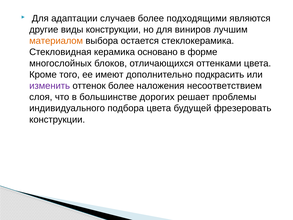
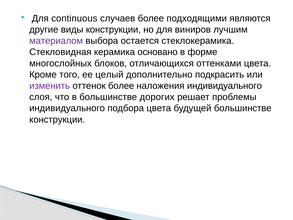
адаптации: адаптации -> continuous (74, 18)
материалом colour: orange -> purple (56, 41)
имеют: имеют -> целый (109, 74)
наложения несоответствием: несоответствием -> индивидуального (224, 86)
будущей фрезеровать: фрезеровать -> большинстве (243, 108)
